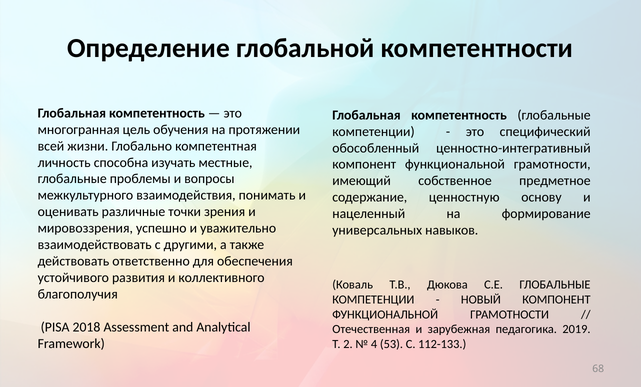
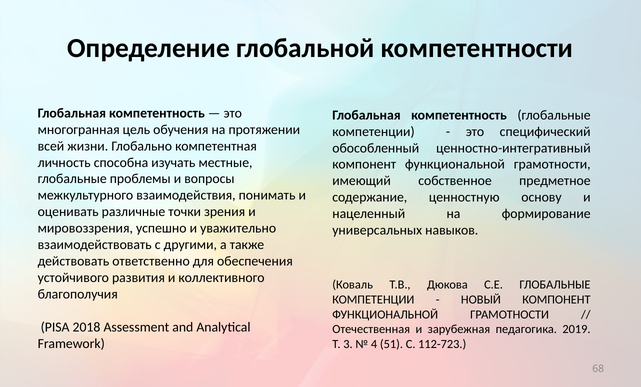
2: 2 -> 3 (348, 344)
53: 53 -> 51 (391, 344)
112-133: 112-133 -> 112-723 (442, 344)
